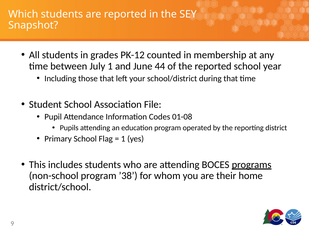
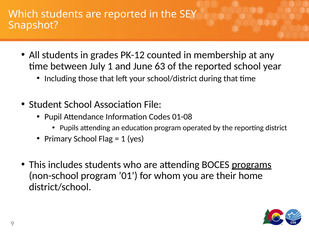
44: 44 -> 63 (160, 66)
’38: ’38 -> ’01 (128, 176)
